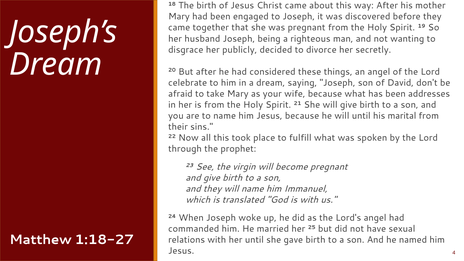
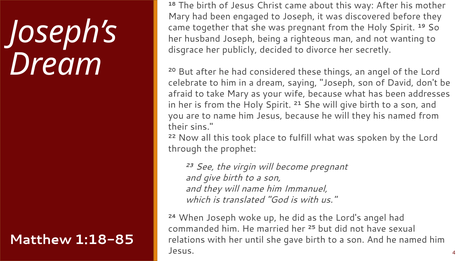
will until: until -> they (361, 116)
his marital: marital -> named (402, 116)
1:18-27: 1:18-27 -> 1:18-85 (104, 240)
